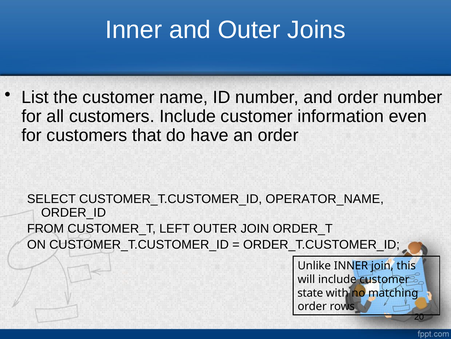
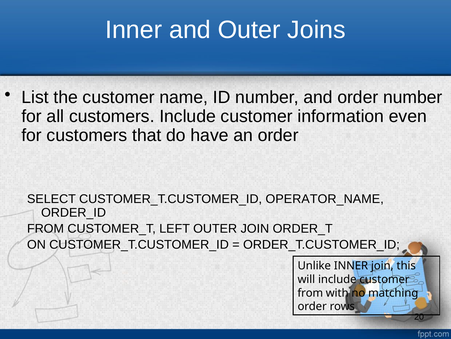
state: state -> from (310, 292)
